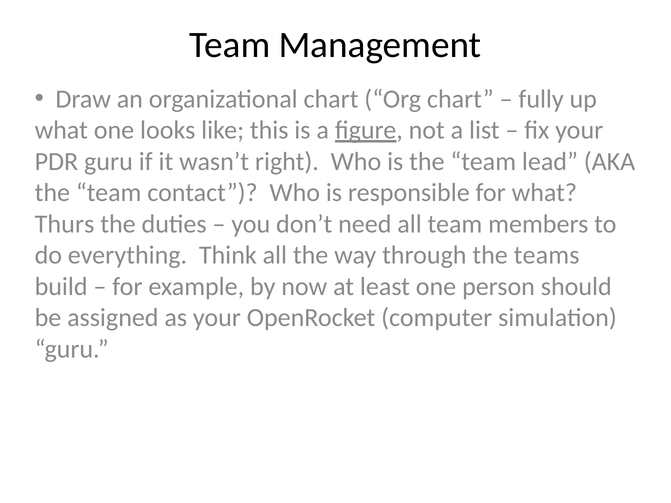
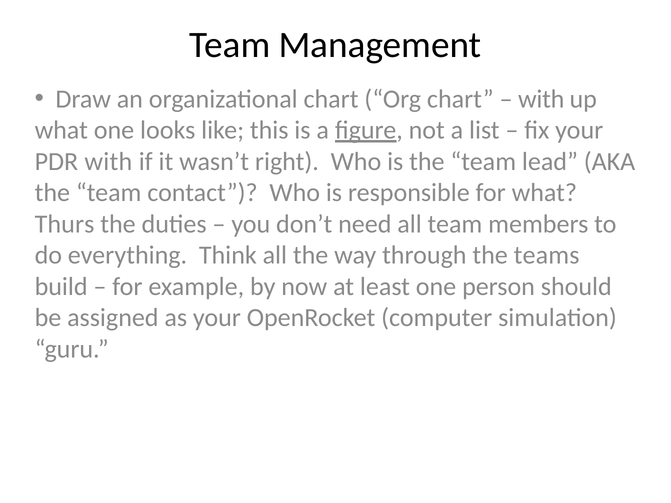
fully: fully -> with (541, 99)
PDR guru: guru -> with (108, 162)
